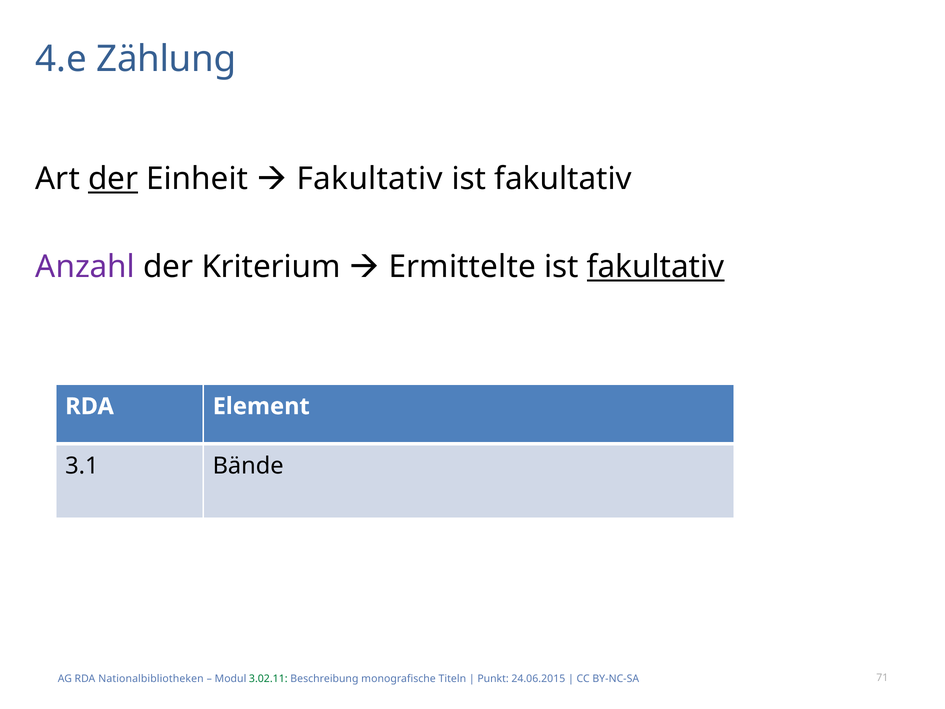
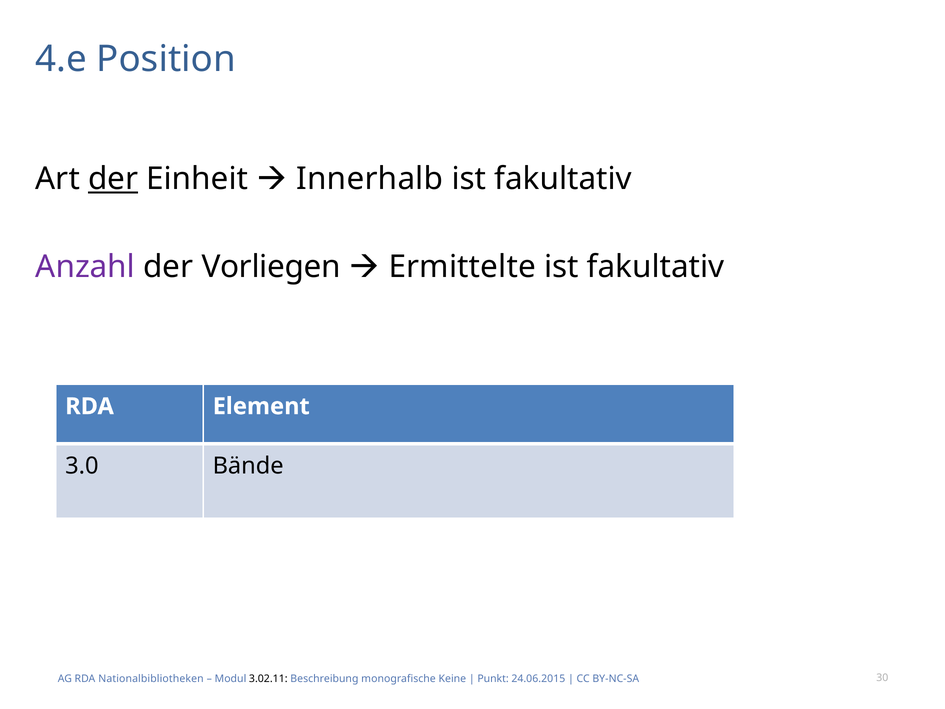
Zählung: Zählung -> Position (166, 59)
Fakultativ: Fakultativ -> Innerhalb (370, 179)
Kriterium: Kriterium -> Vorliegen (271, 267)
fakultativ underline: present -> none (656, 267)
3.1: 3.1 -> 3.0 (82, 466)
3.02.11 colour: green -> black (268, 679)
Titeln: Titeln -> Keine (452, 679)
71: 71 -> 30 (882, 678)
